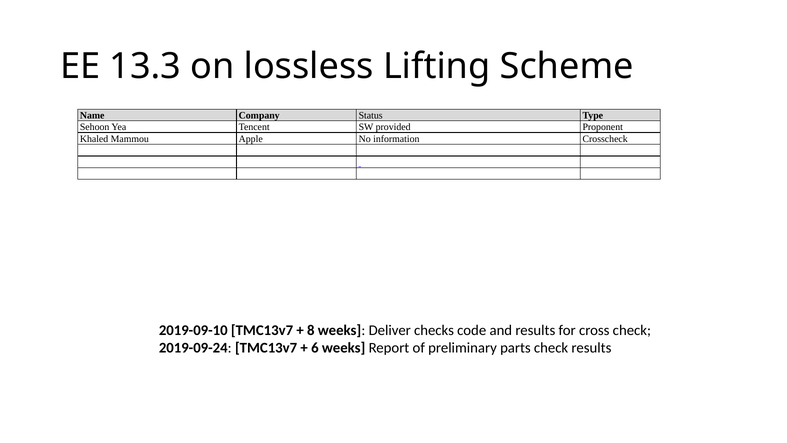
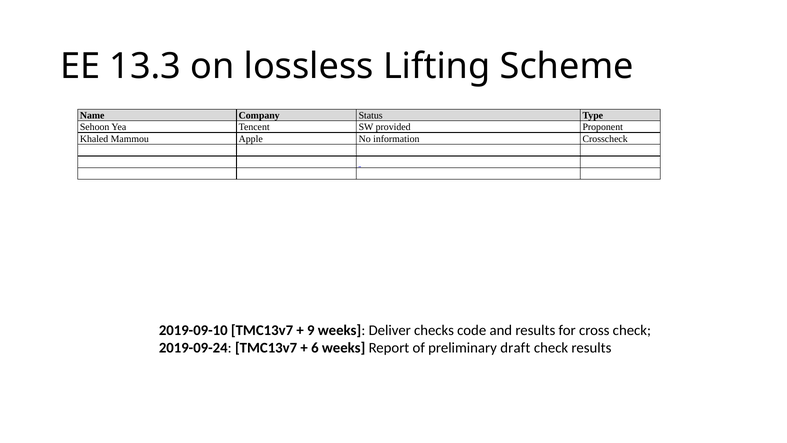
8: 8 -> 9 (311, 330)
parts: parts -> draft (515, 348)
